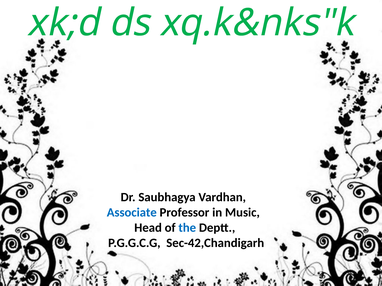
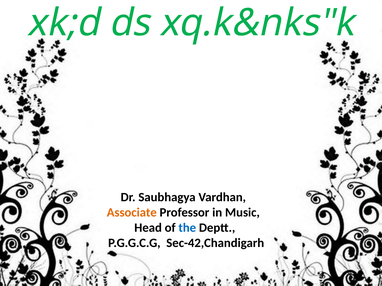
Associate colour: blue -> orange (132, 213)
